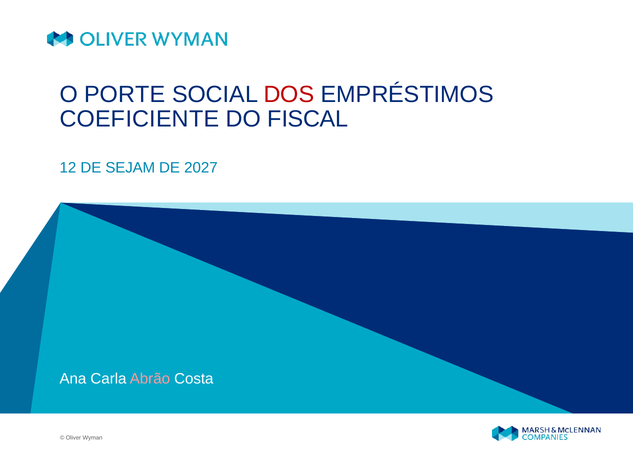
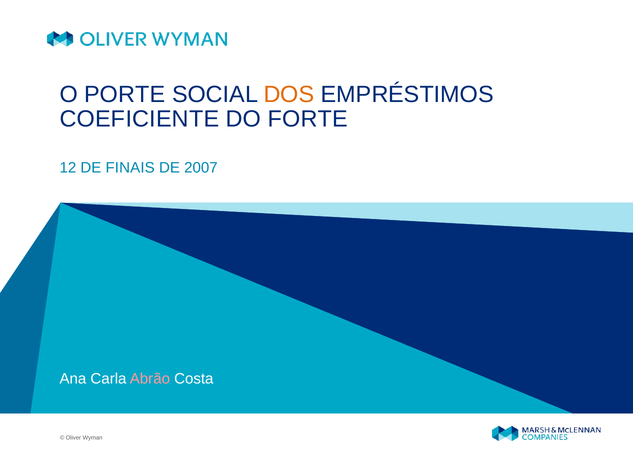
DOS colour: red -> orange (289, 94)
FISCAL: FISCAL -> FORTE (308, 119)
SEJAM: SEJAM -> FINAIS (130, 168)
2027: 2027 -> 2007 (201, 168)
